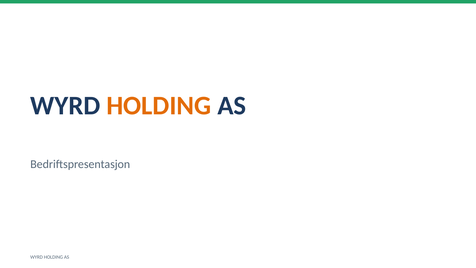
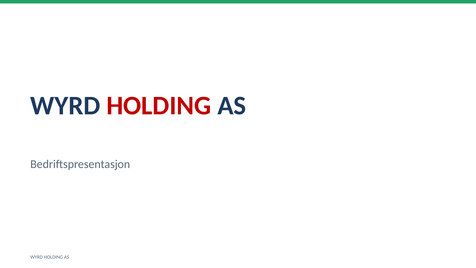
HOLDING colour: orange -> red (159, 106)
